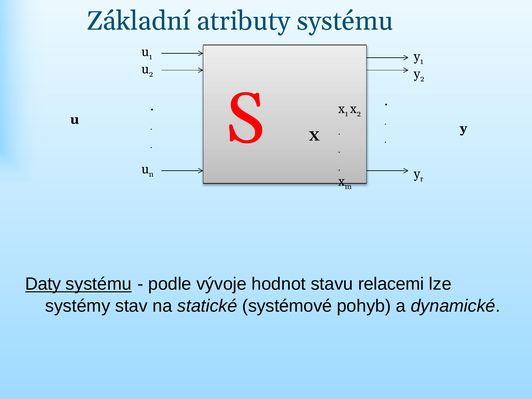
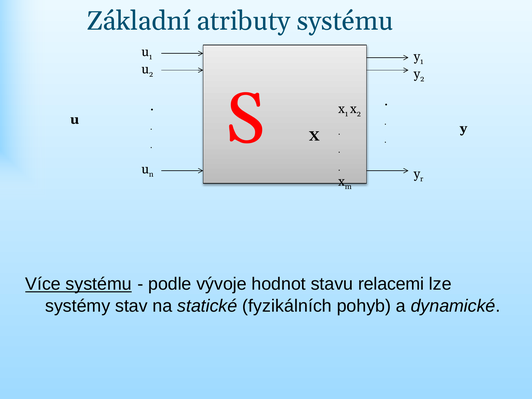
Daty: Daty -> Více (43, 284)
systémové: systémové -> fyzikálních (287, 306)
